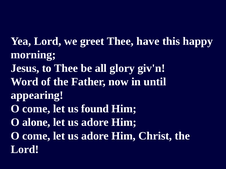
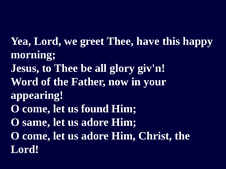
until: until -> your (155, 82)
alone: alone -> same (36, 123)
